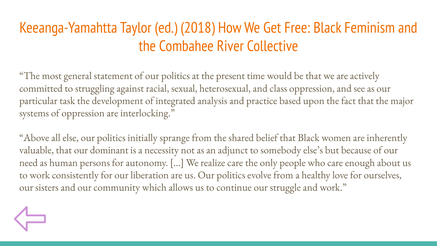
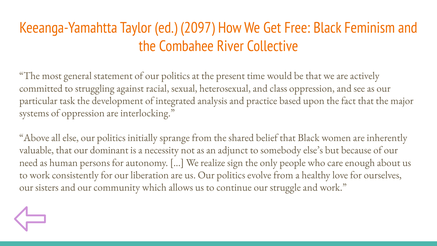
2018: 2018 -> 2097 (198, 28)
realize care: care -> sign (235, 163)
